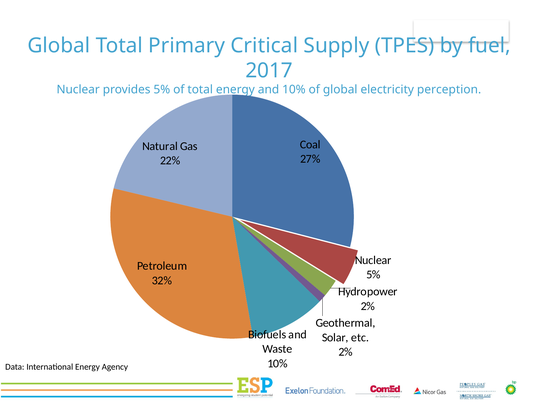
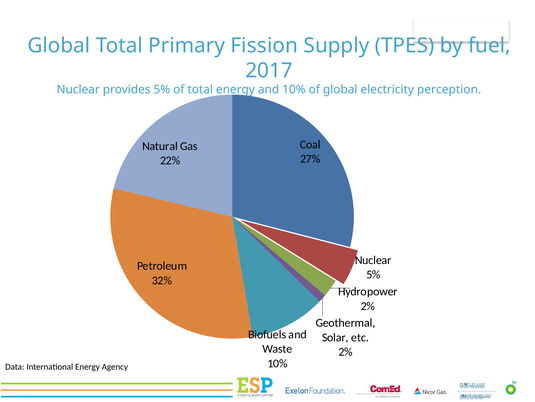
Critical: Critical -> Fission (264, 45)
